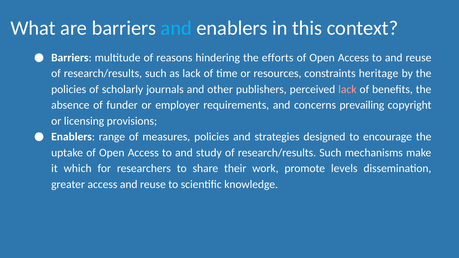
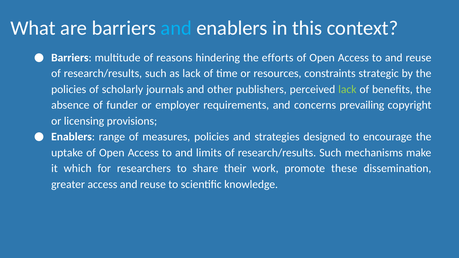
heritage: heritage -> strategic (379, 74)
lack colour: pink -> light green (347, 89)
study: study -> limits (209, 153)
levels: levels -> these (344, 169)
